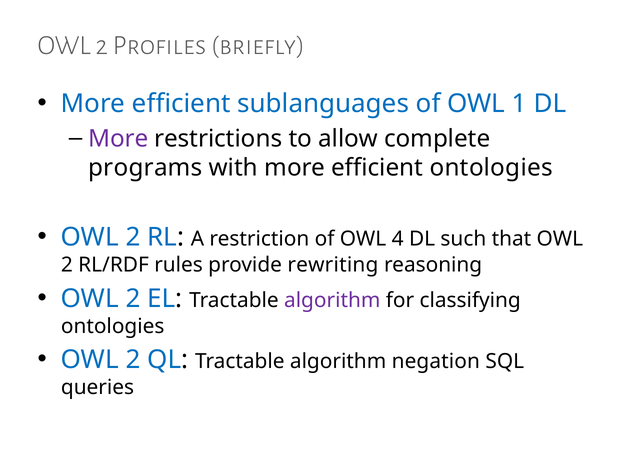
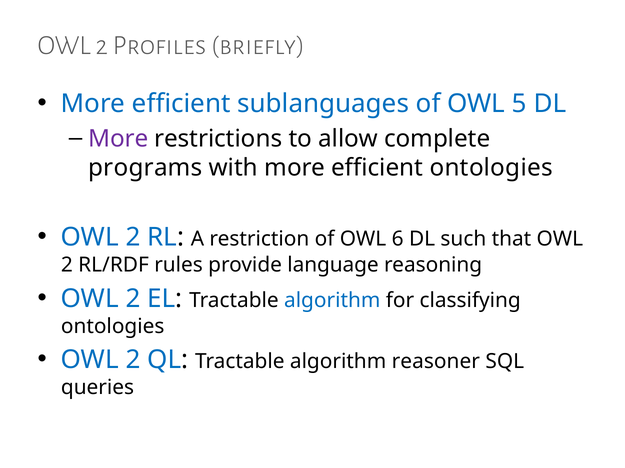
1: 1 -> 5 (519, 104)
4: 4 -> 6 (398, 239)
rewriting: rewriting -> language (333, 265)
algorithm colour: purple -> blue (332, 301)
negation: negation -> reasoner (436, 362)
